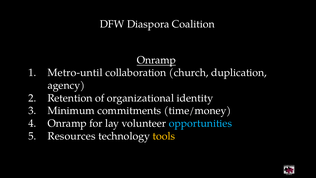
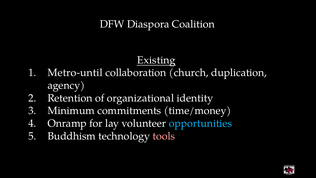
Onramp: Onramp -> Existing (156, 60)
Resources: Resources -> Buddhism (72, 136)
tools colour: yellow -> pink (164, 136)
